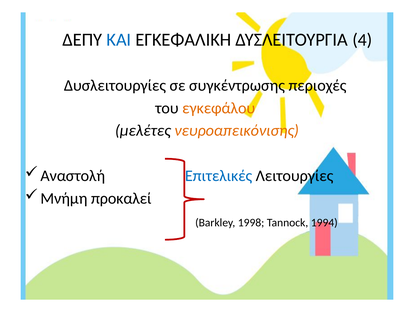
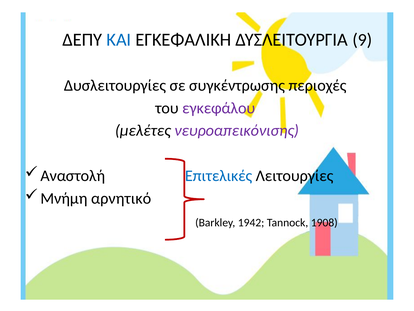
4: 4 -> 9 (362, 40)
εγκεφάλου colour: orange -> purple (219, 108)
νευροαπεικόνισης colour: orange -> purple (237, 130)
προκαλεί: προκαλεί -> αρνητικό (121, 198)
1998: 1998 -> 1942 (251, 222)
1994: 1994 -> 1908 (324, 222)
